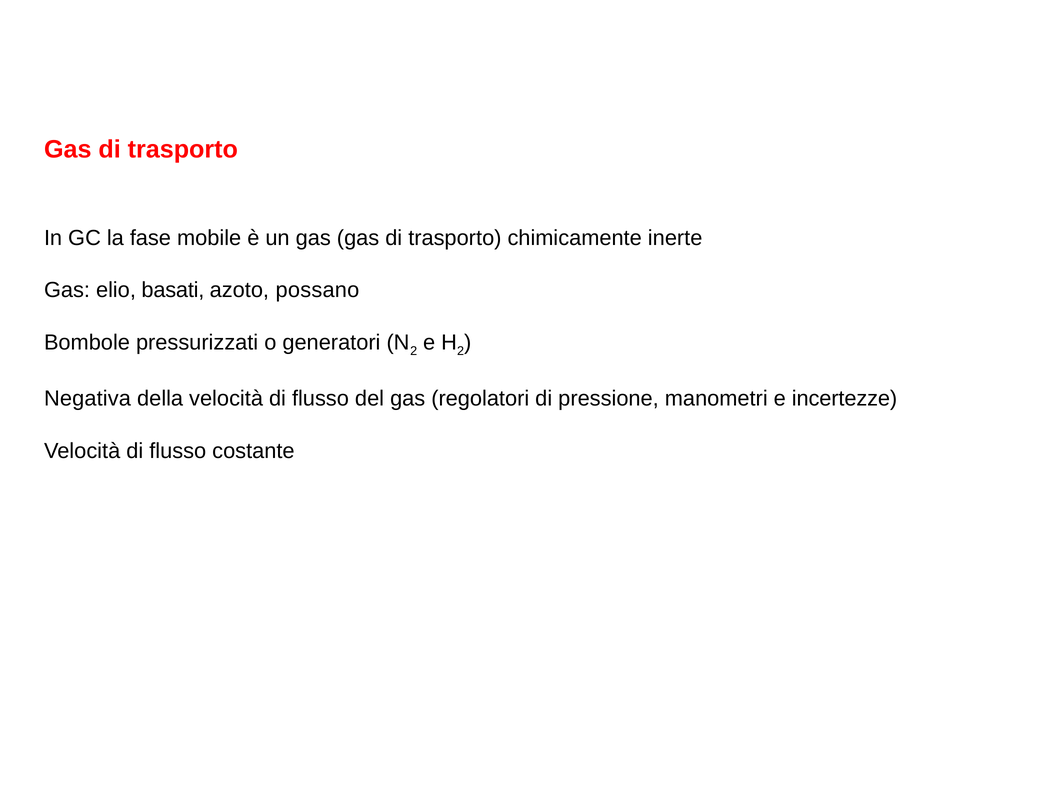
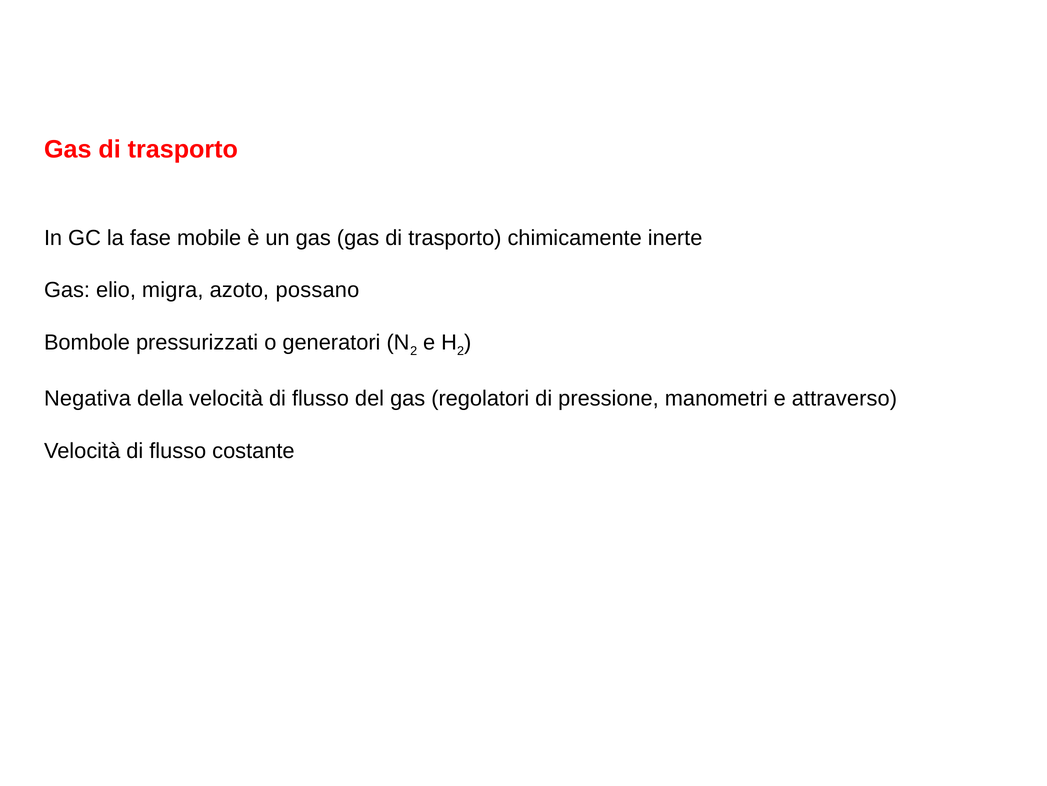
basati: basati -> migra (173, 290)
incertezze: incertezze -> attraverso (844, 398)
